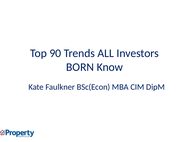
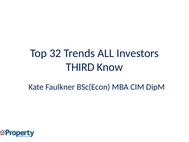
90: 90 -> 32 (55, 53)
BORN: BORN -> THIRD (80, 67)
